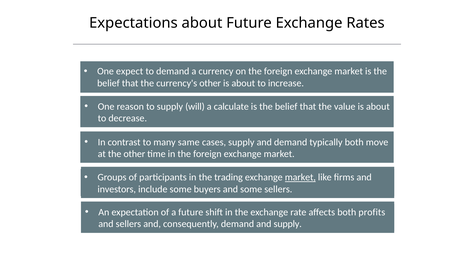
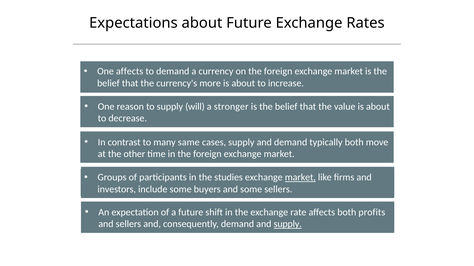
One expect: expect -> affects (130, 72)
currency's other: other -> more (210, 83)
calculate: calculate -> stronger (231, 107)
trading: trading -> studies (229, 178)
supply underline: none -> present (288, 225)
